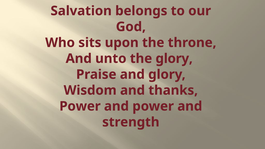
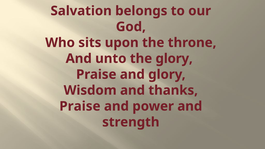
Power: Power -> Praise (80, 106)
